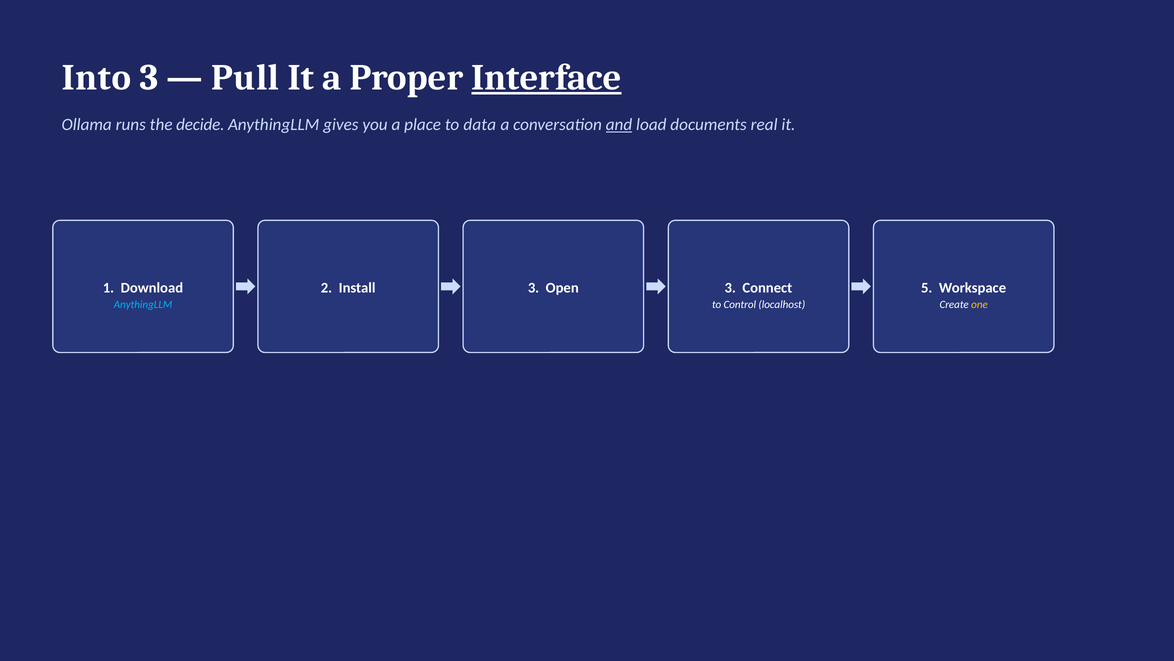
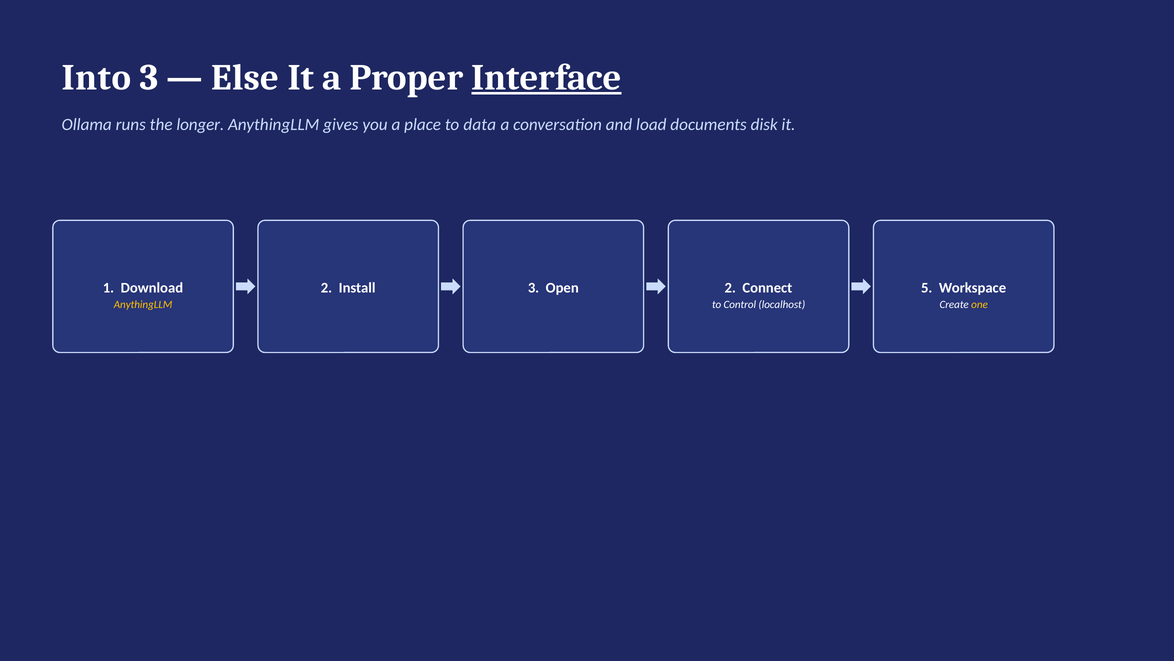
Pull: Pull -> Else (245, 77)
decide: decide -> longer (200, 124)
and underline: present -> none (619, 124)
real: real -> disk (764, 124)
Open 3: 3 -> 2 (730, 288)
AnythingLLM colour: light blue -> yellow (143, 305)
